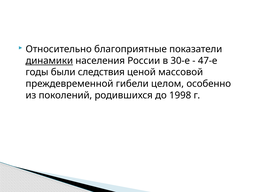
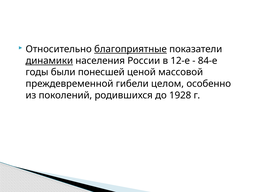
благоприятные underline: none -> present (130, 49)
30-е: 30-е -> 12-е (180, 61)
47-е: 47-е -> 84-е (208, 61)
следствия: следствия -> понесшей (101, 72)
1998: 1998 -> 1928 (180, 95)
